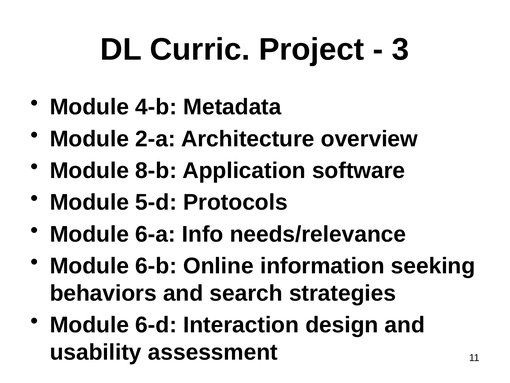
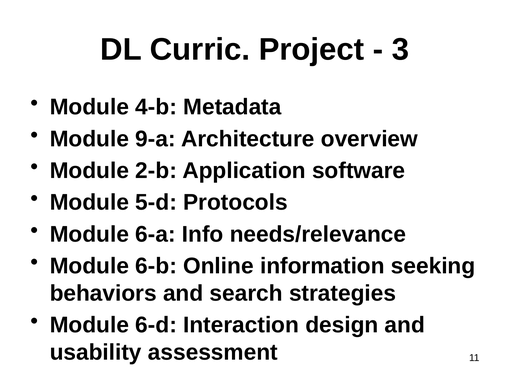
2-a: 2-a -> 9-a (155, 139)
8-b: 8-b -> 2-b (156, 170)
